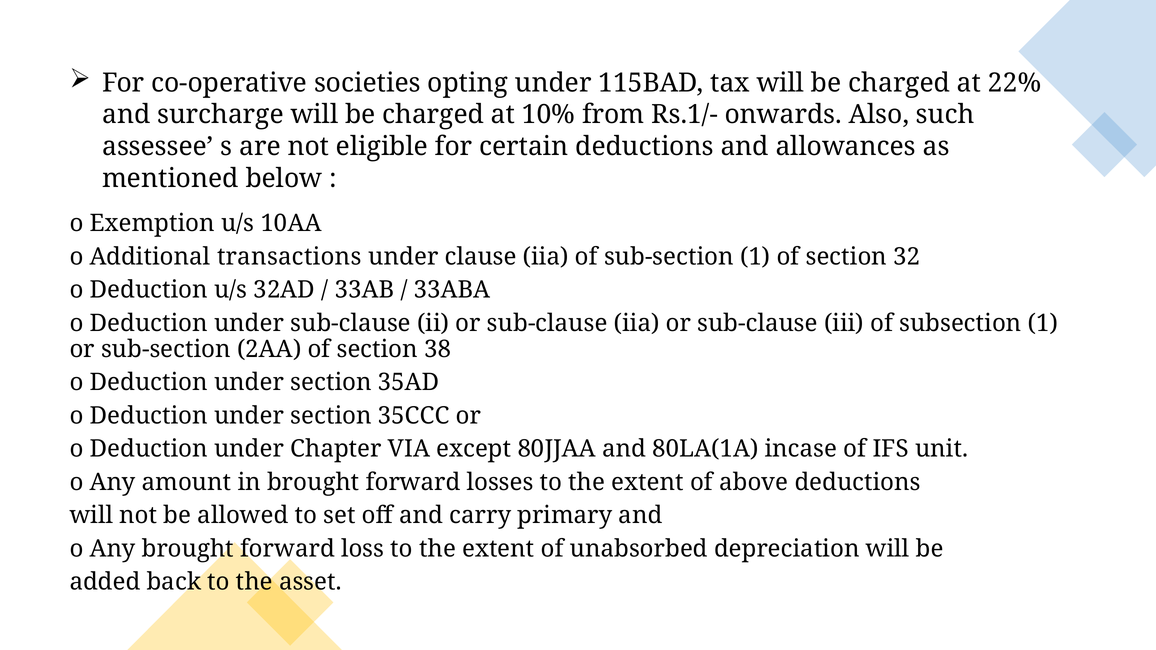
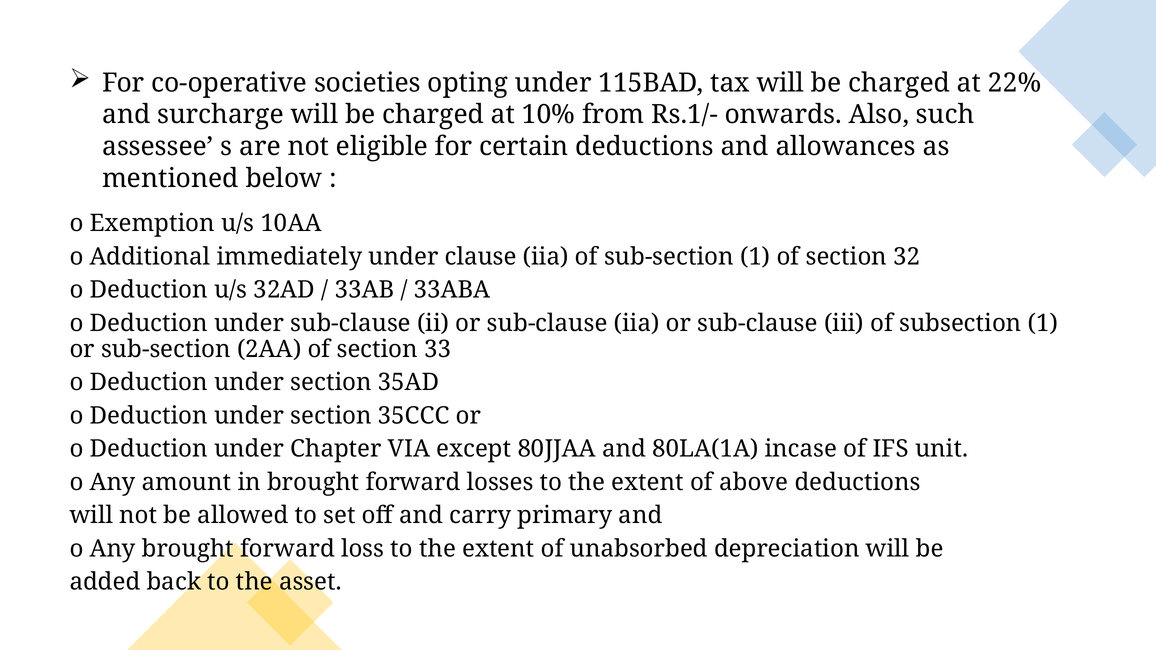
transactions: transactions -> immediately (289, 257)
38: 38 -> 33 (438, 349)
